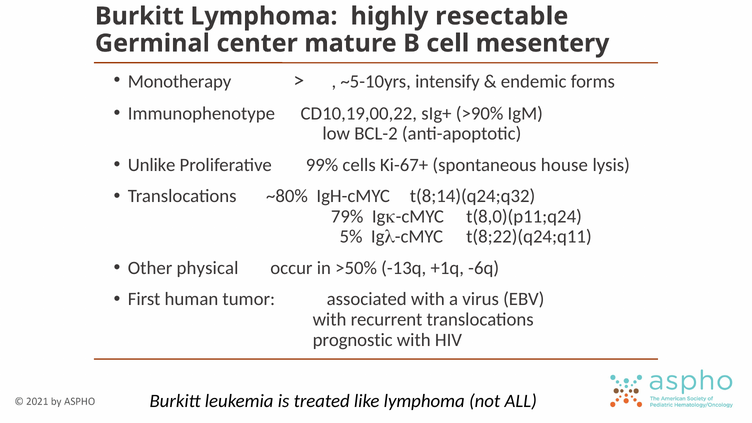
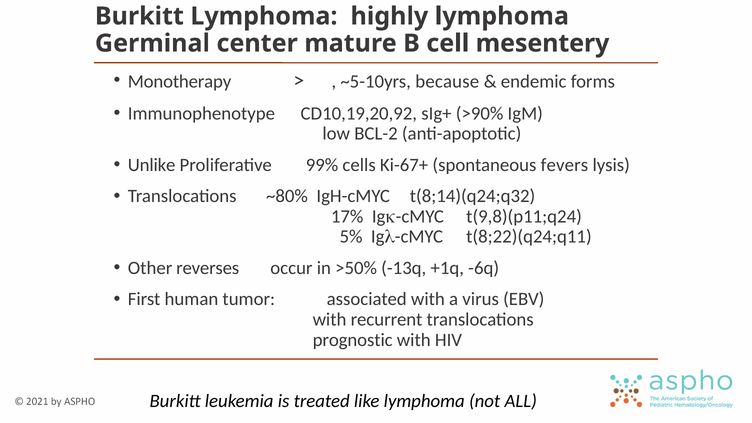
highly resectable: resectable -> lymphoma (502, 16)
intensify: intensify -> because (447, 81)
CD10,19,00,22: CD10,19,00,22 -> CD10,19,20,92 (359, 113)
house: house -> fevers (564, 165)
79%: 79% -> 17% (347, 216)
t(8,0)(p11;q24: t(8,0)(p11;q24 -> t(9,8)(p11;q24 (524, 216)
physical: physical -> reverses (208, 268)
